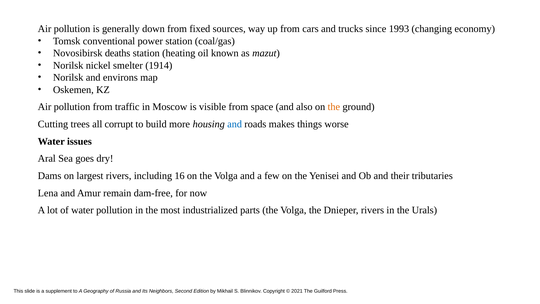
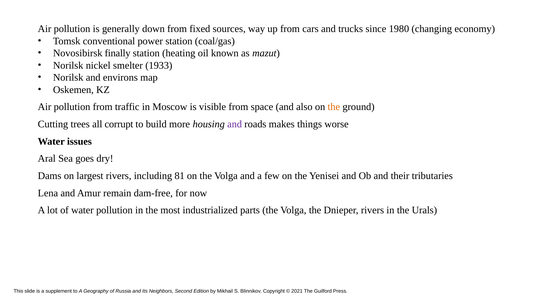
1993: 1993 -> 1980 (399, 29)
deaths: deaths -> finally (118, 53)
1914: 1914 -> 1933 (159, 65)
and colour: blue -> purple (235, 124)
16: 16 -> 81 (180, 176)
